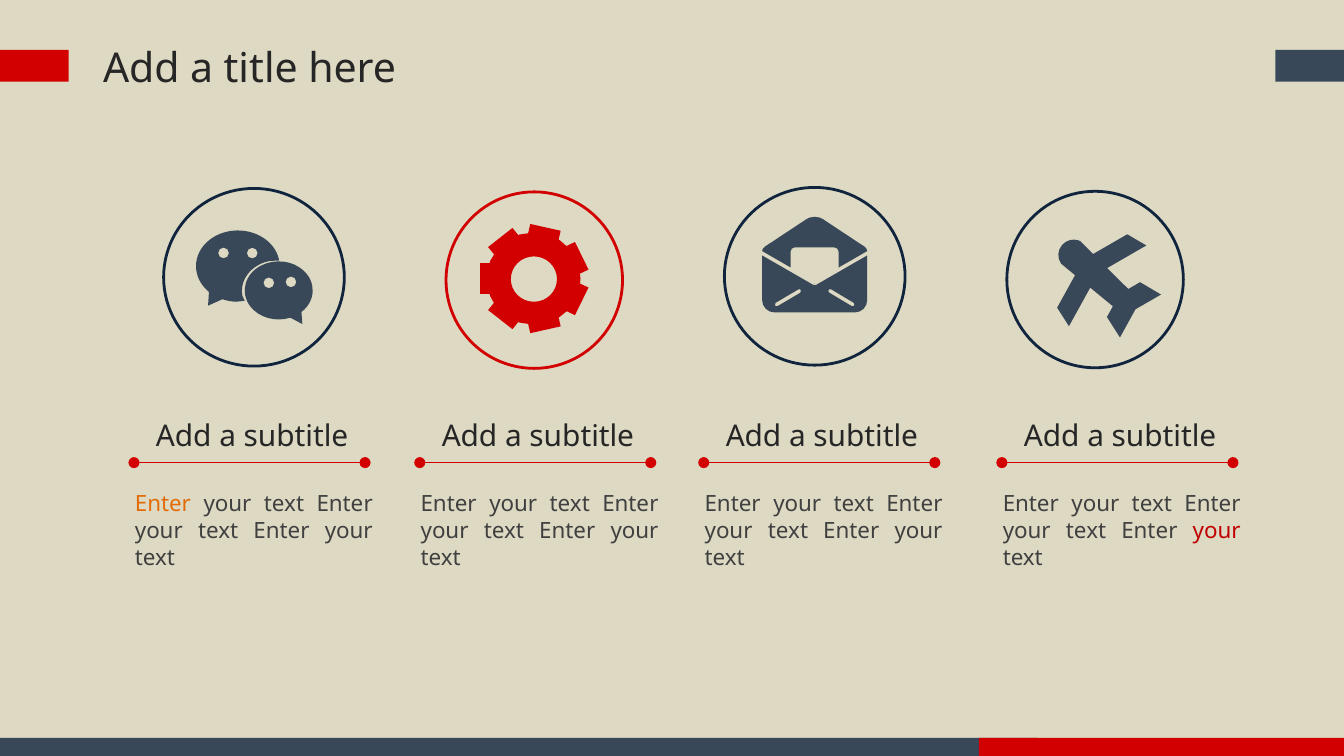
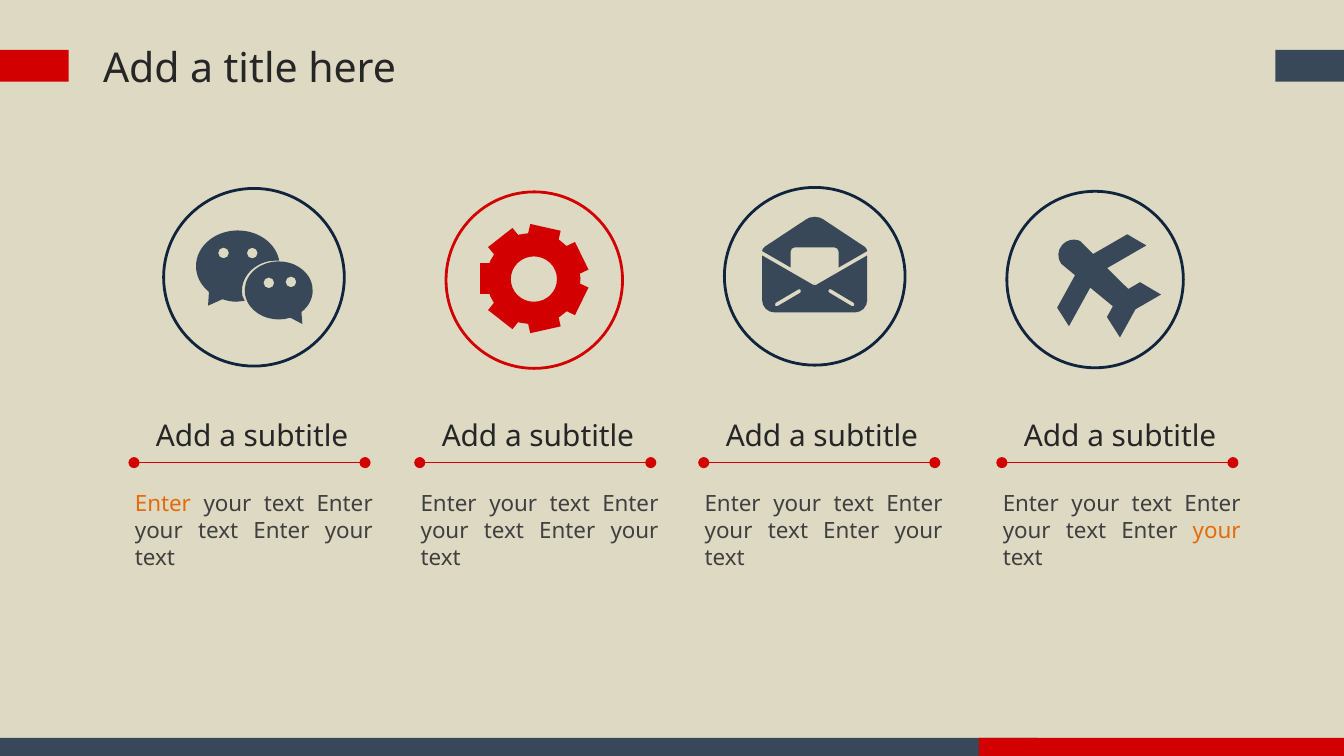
your colour: red -> orange (1217, 531)
